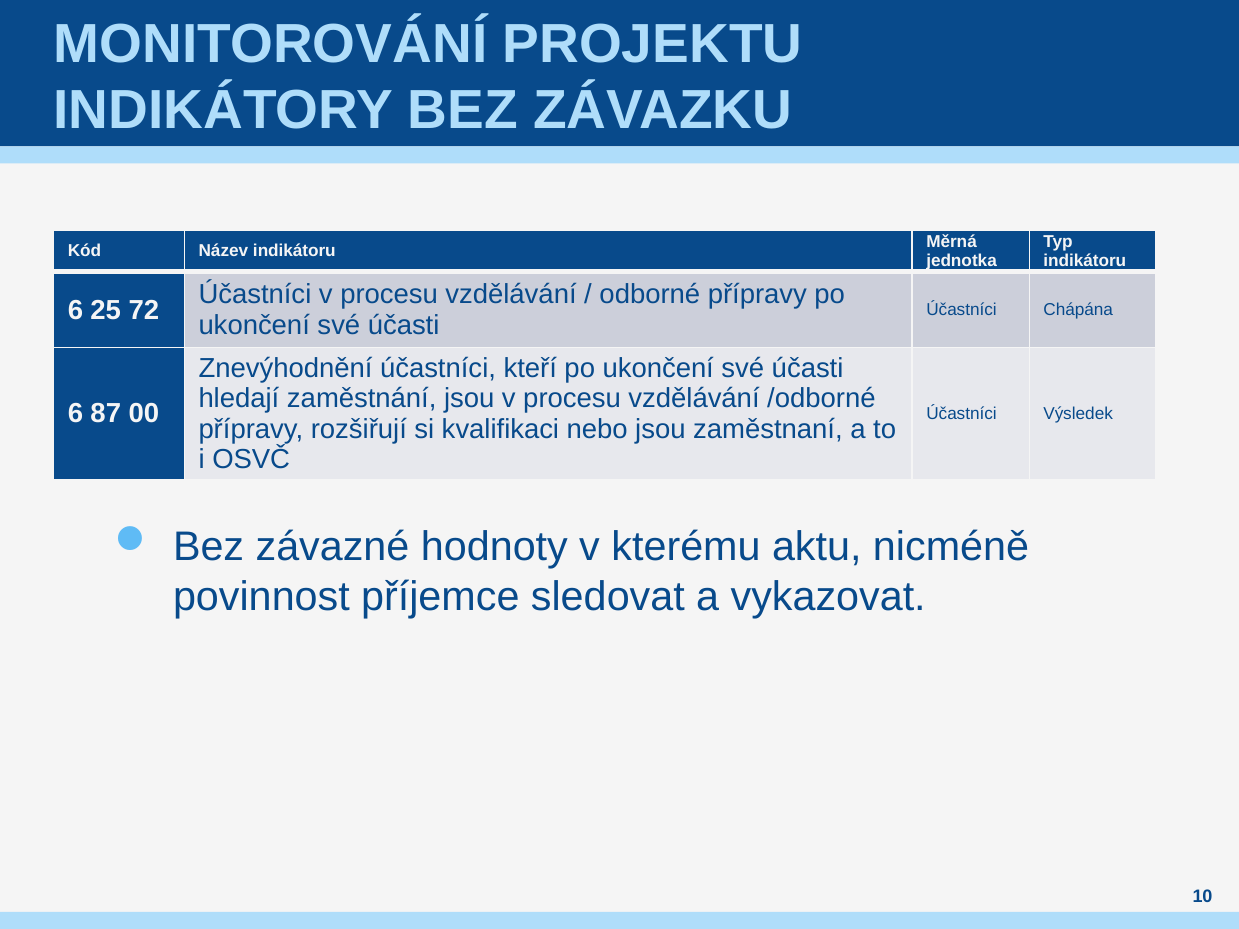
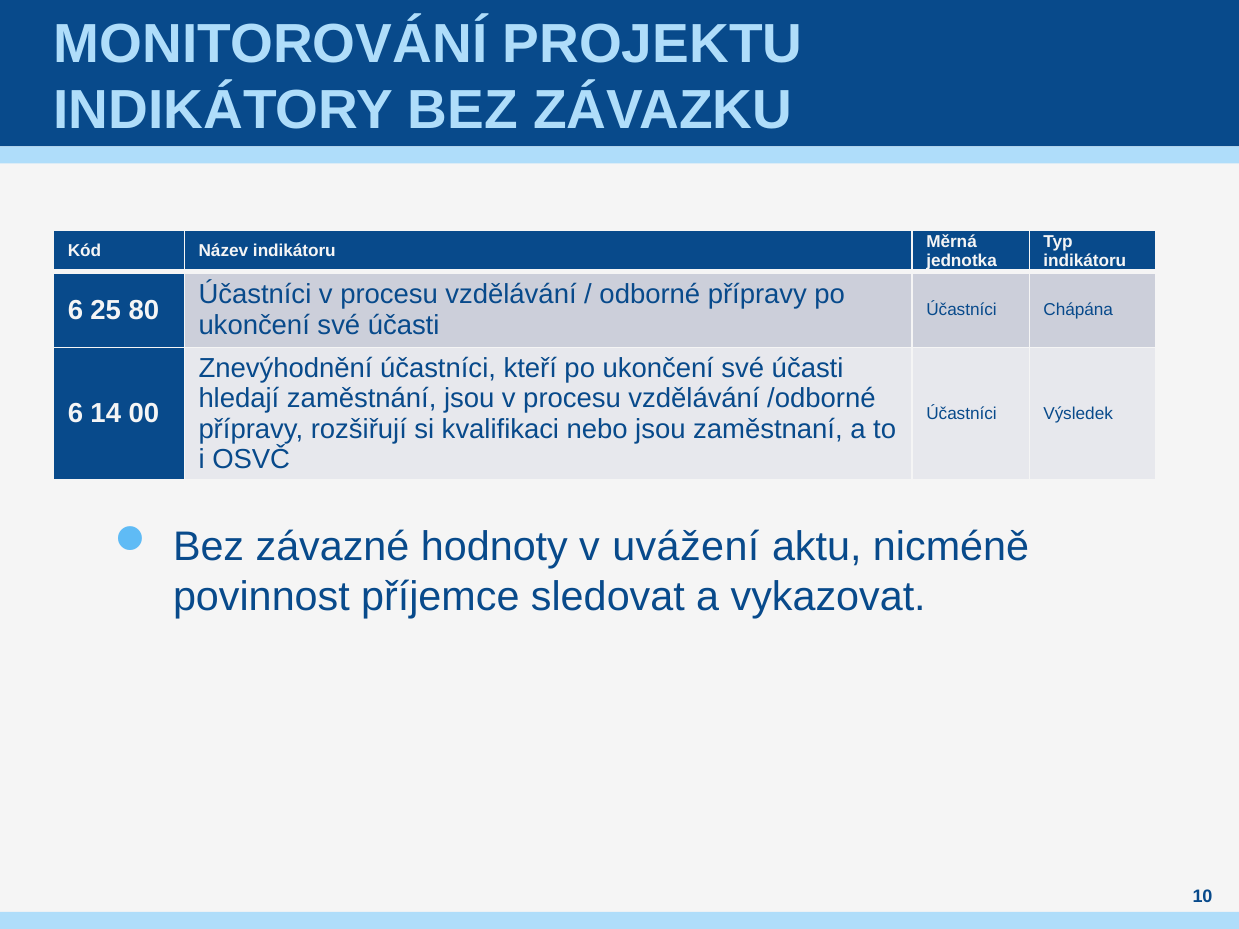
72: 72 -> 80 (144, 310)
87: 87 -> 14 (106, 414)
kterému: kterému -> uvážení (686, 547)
